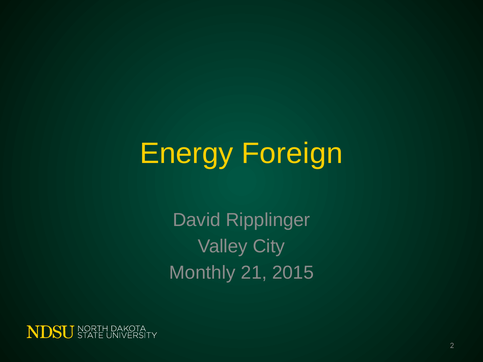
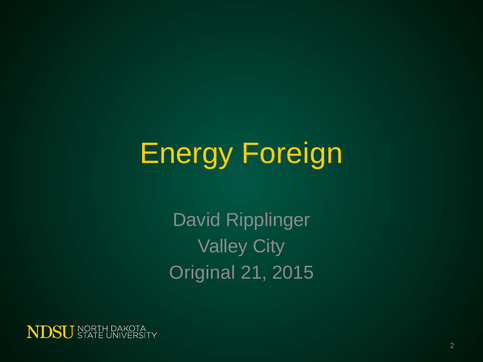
Monthly: Monthly -> Original (202, 273)
